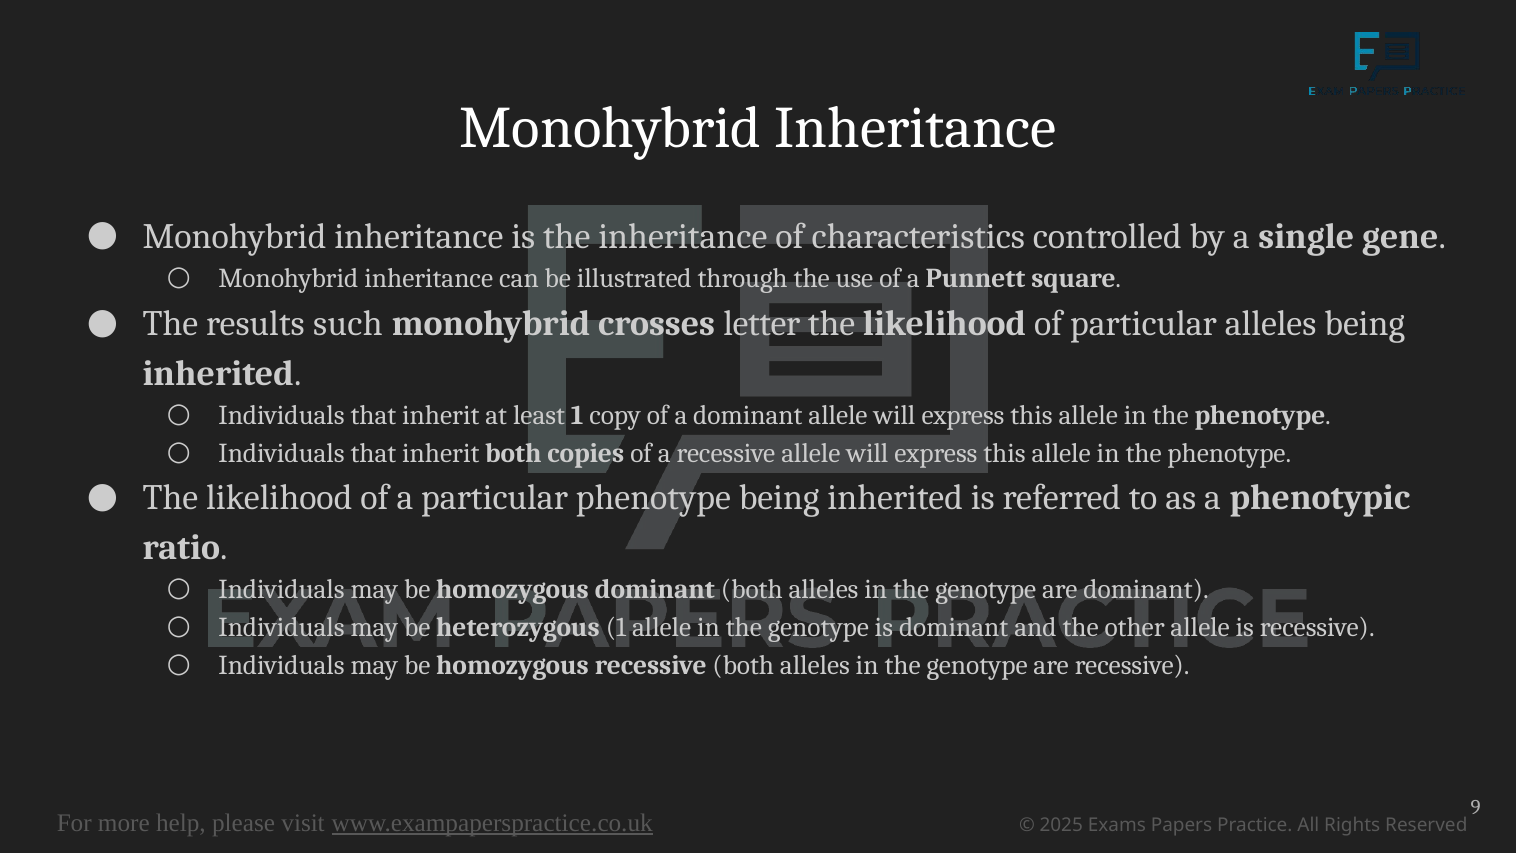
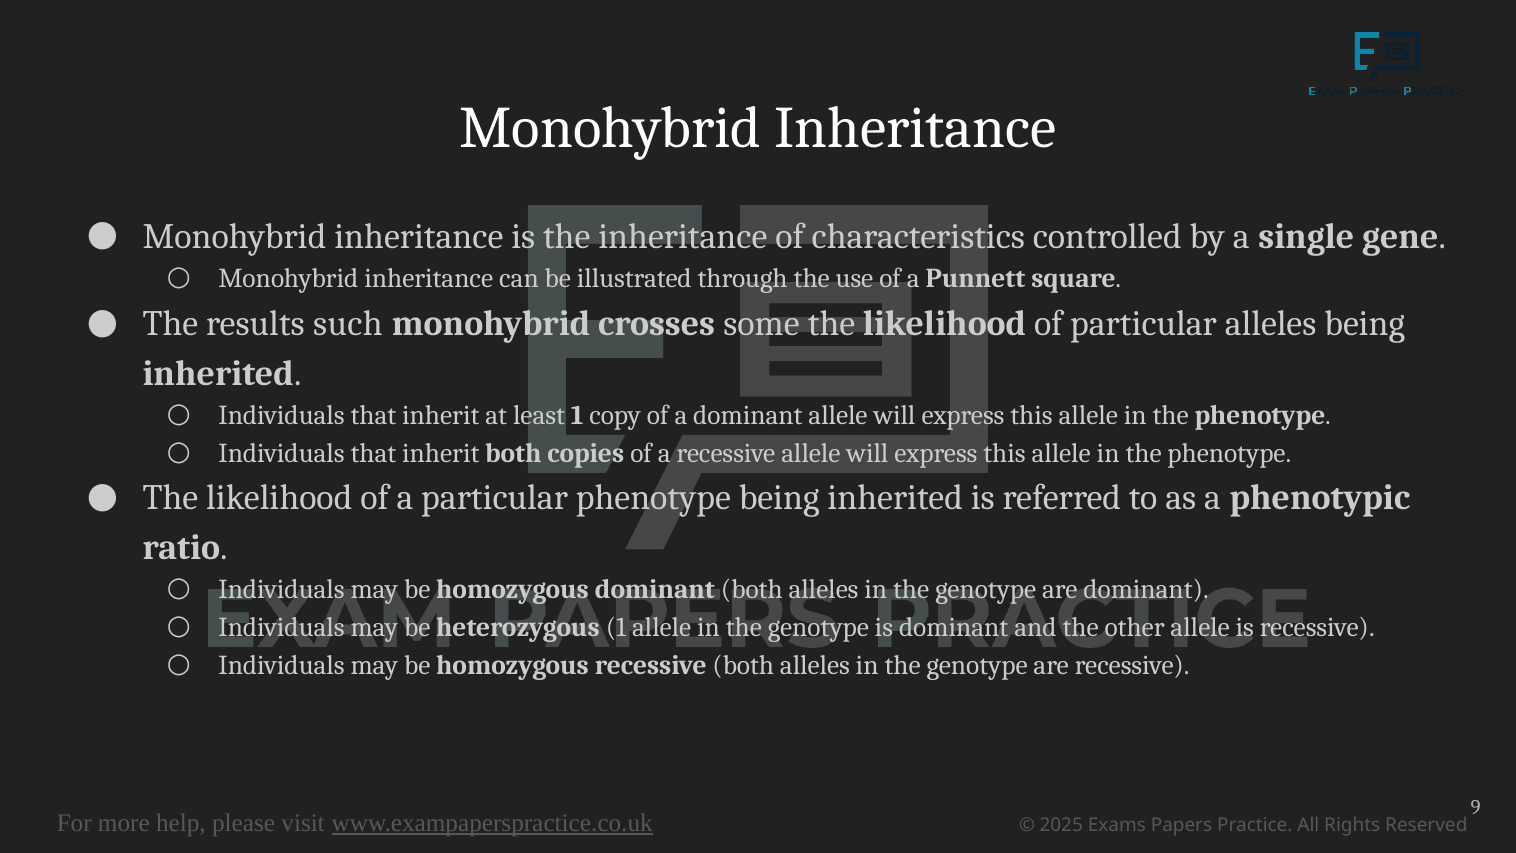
letter: letter -> some (762, 324)
